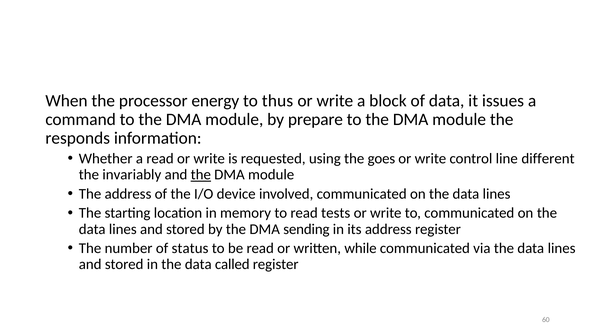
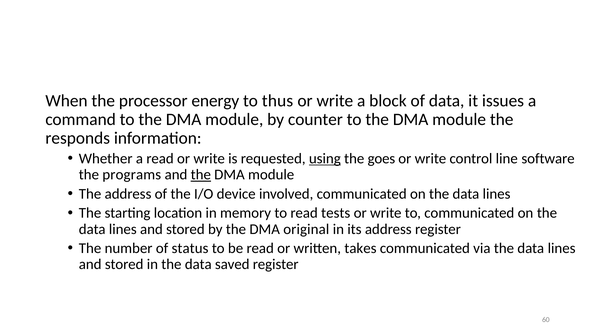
prepare: prepare -> counter (315, 119)
using underline: none -> present (325, 158)
different: different -> software (548, 158)
invariably: invariably -> programs (132, 175)
sending: sending -> original (306, 229)
while: while -> takes (360, 248)
called: called -> saved (232, 264)
